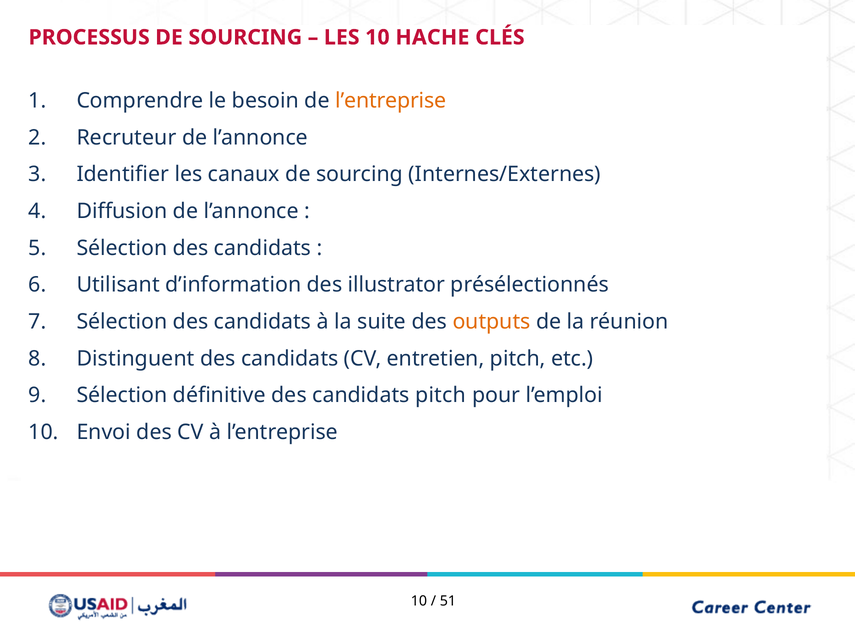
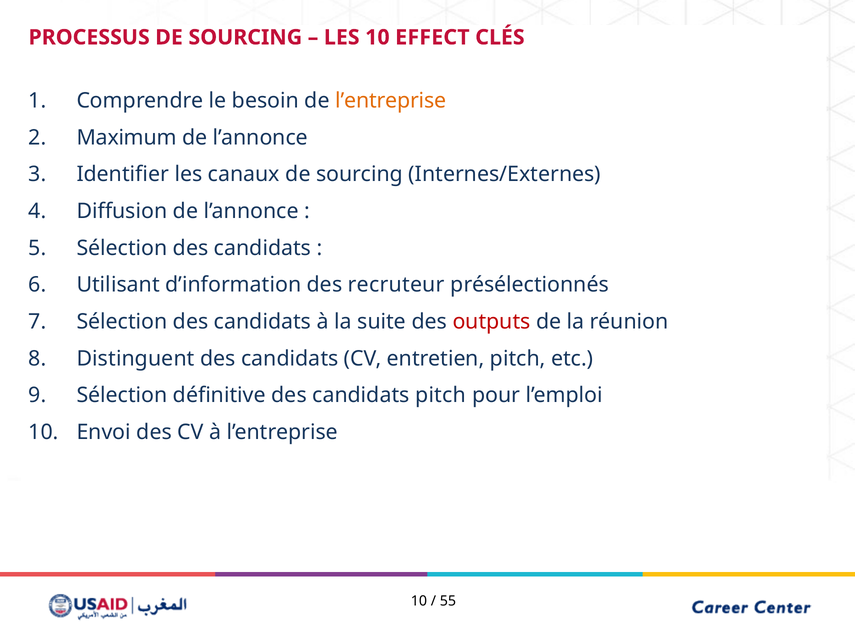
HACHE: HACHE -> EFFECT (432, 37)
Recruteur: Recruteur -> Maximum (127, 138)
illustrator: illustrator -> recruteur (396, 285)
outputs colour: orange -> red (492, 322)
51: 51 -> 55 (448, 602)
